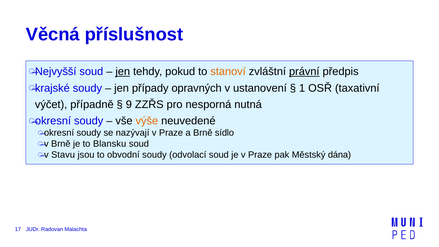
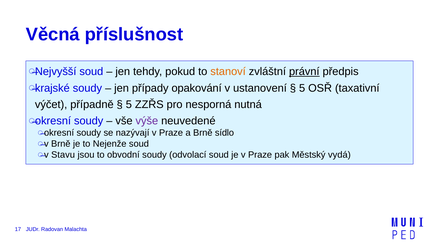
jen underline: present -> none (123, 72)
opravných: opravných -> opakování (197, 88)
1: 1 -> 5 (302, 88)
9: 9 -> 5 (129, 104)
výše colour: orange -> purple (147, 121)
Blansku: Blansku -> Nejenže (110, 144)
dána: dána -> vydá (339, 155)
